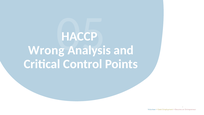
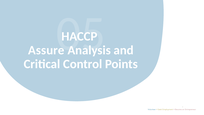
Wrong: Wrong -> Assure (46, 50)
